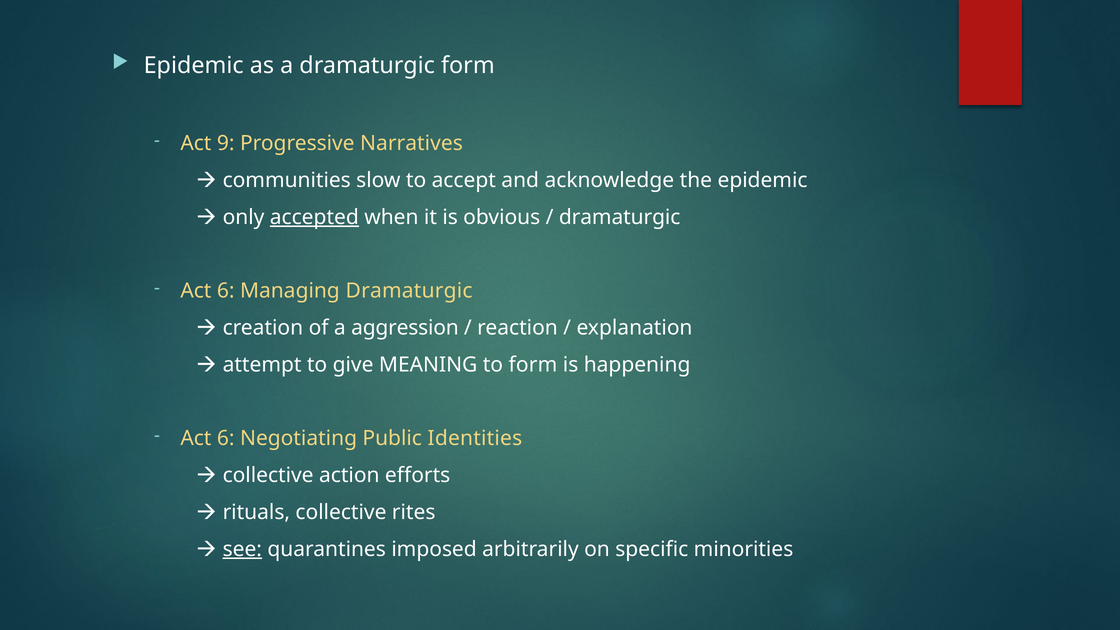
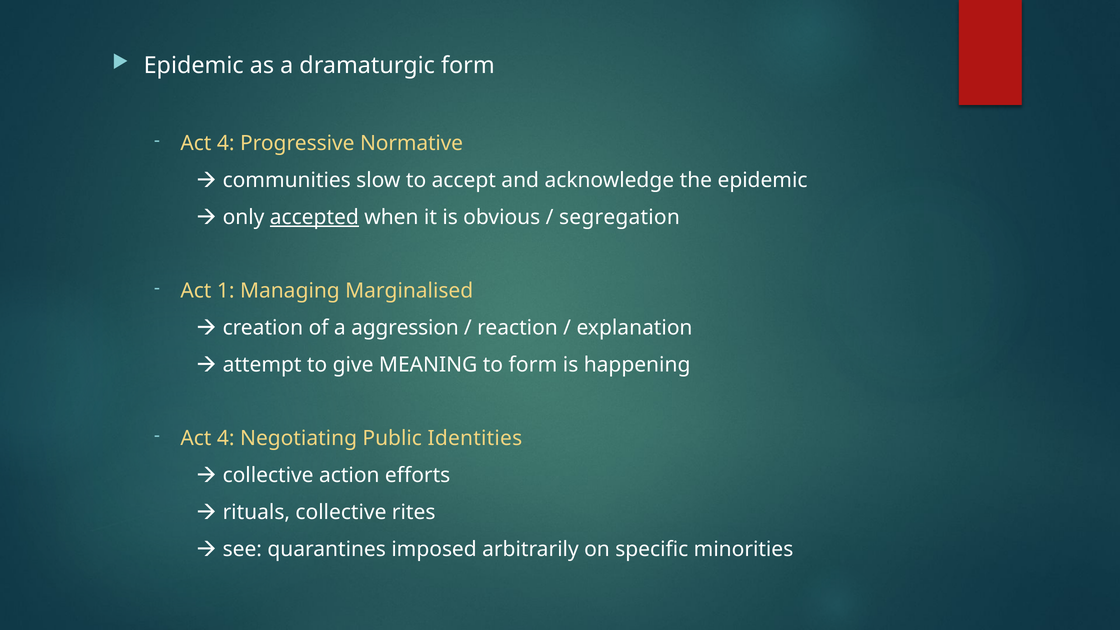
9: 9 -> 4 (226, 144)
Narratives: Narratives -> Normative (412, 144)
dramaturgic: dramaturgic -> segregation (619, 217)
6: 6 -> 1 (226, 291)
Managing Dramaturgic: Dramaturgic -> Marginalised (409, 291)
6: 6 -> 4 (226, 438)
see underline: present -> none (242, 549)
